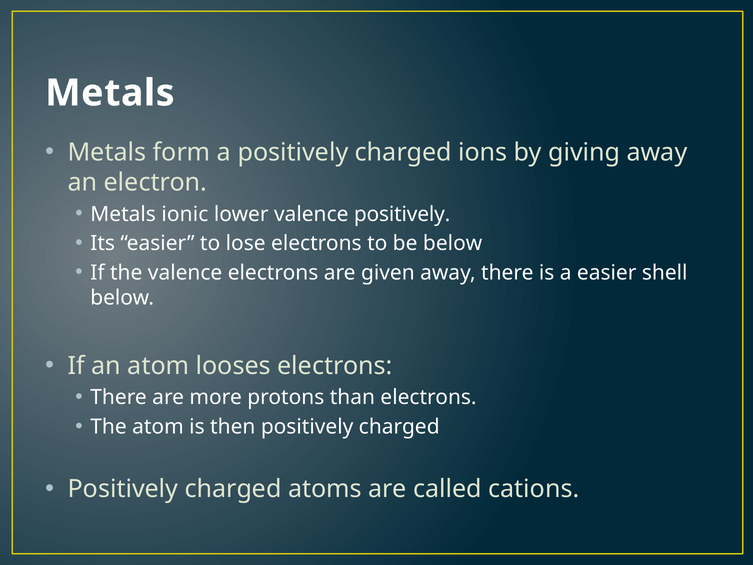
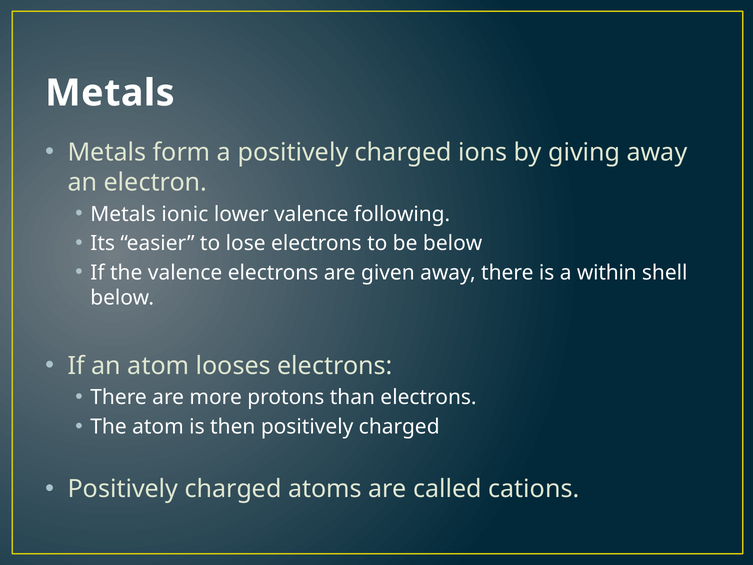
valence positively: positively -> following (402, 214)
a easier: easier -> within (607, 273)
